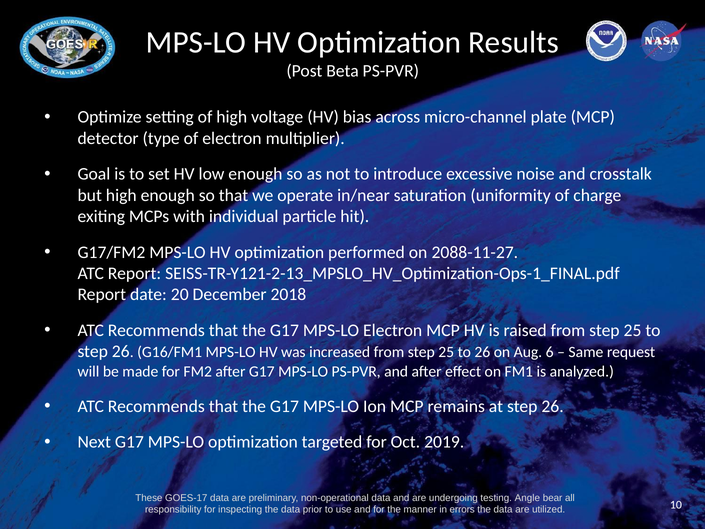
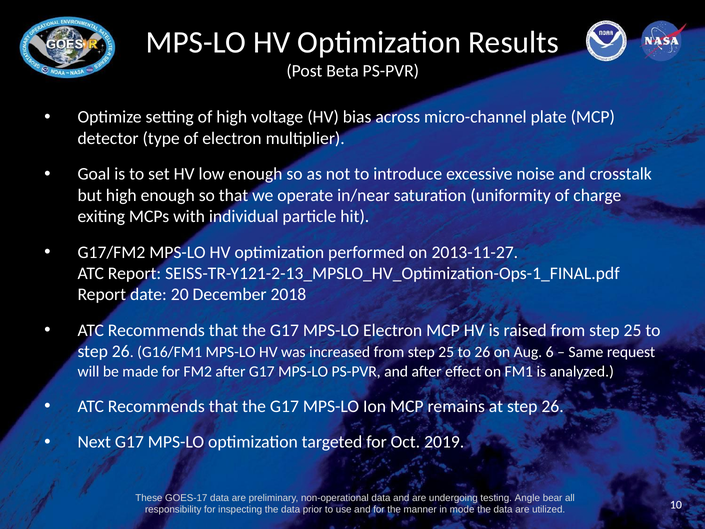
2088-11-27: 2088-11-27 -> 2013-11-27 (475, 252)
errors: errors -> mode (462, 509)
